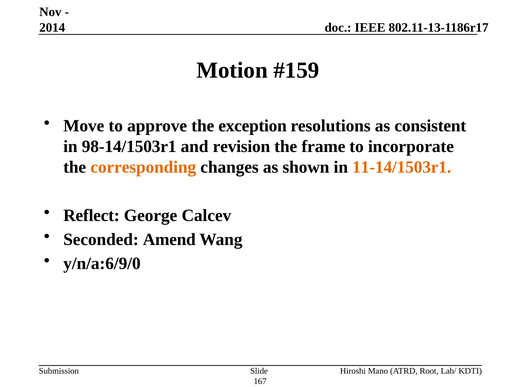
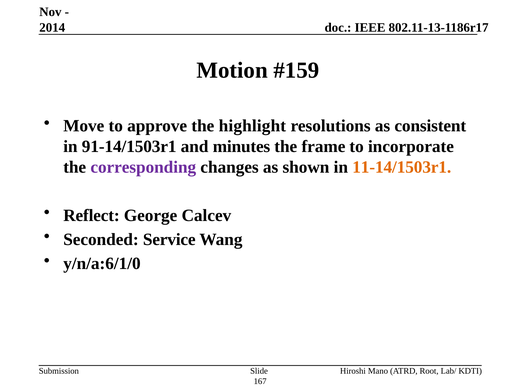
exception: exception -> highlight (252, 126)
98-14/1503r1: 98-14/1503r1 -> 91-14/1503r1 (129, 147)
revision: revision -> minutes (241, 147)
corresponding colour: orange -> purple (143, 167)
Amend: Amend -> Service (169, 239)
y/n/a:6/9/0: y/n/a:6/9/0 -> y/n/a:6/1/0 (102, 263)
